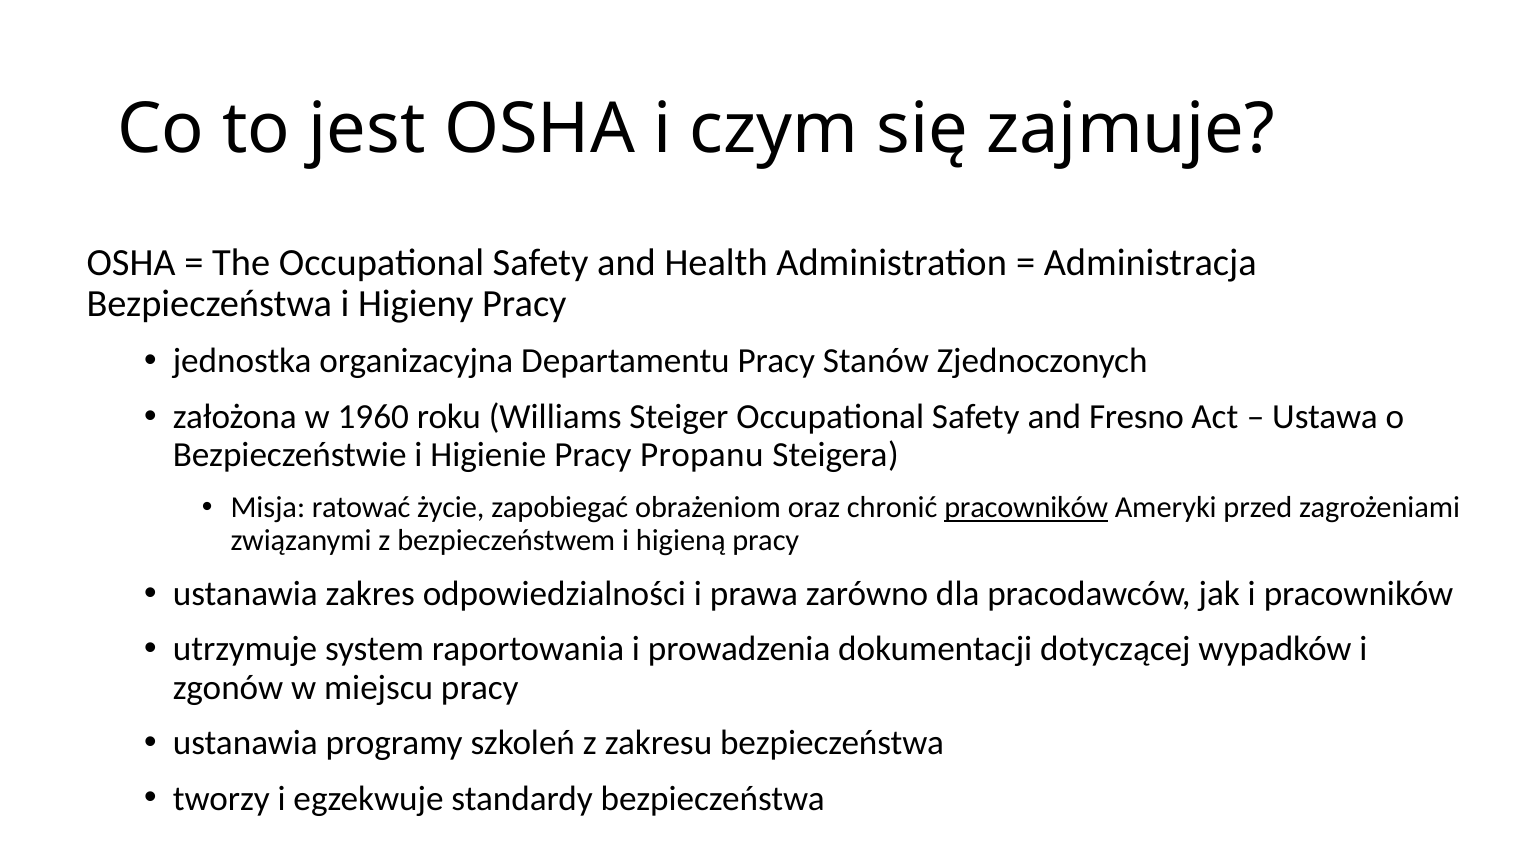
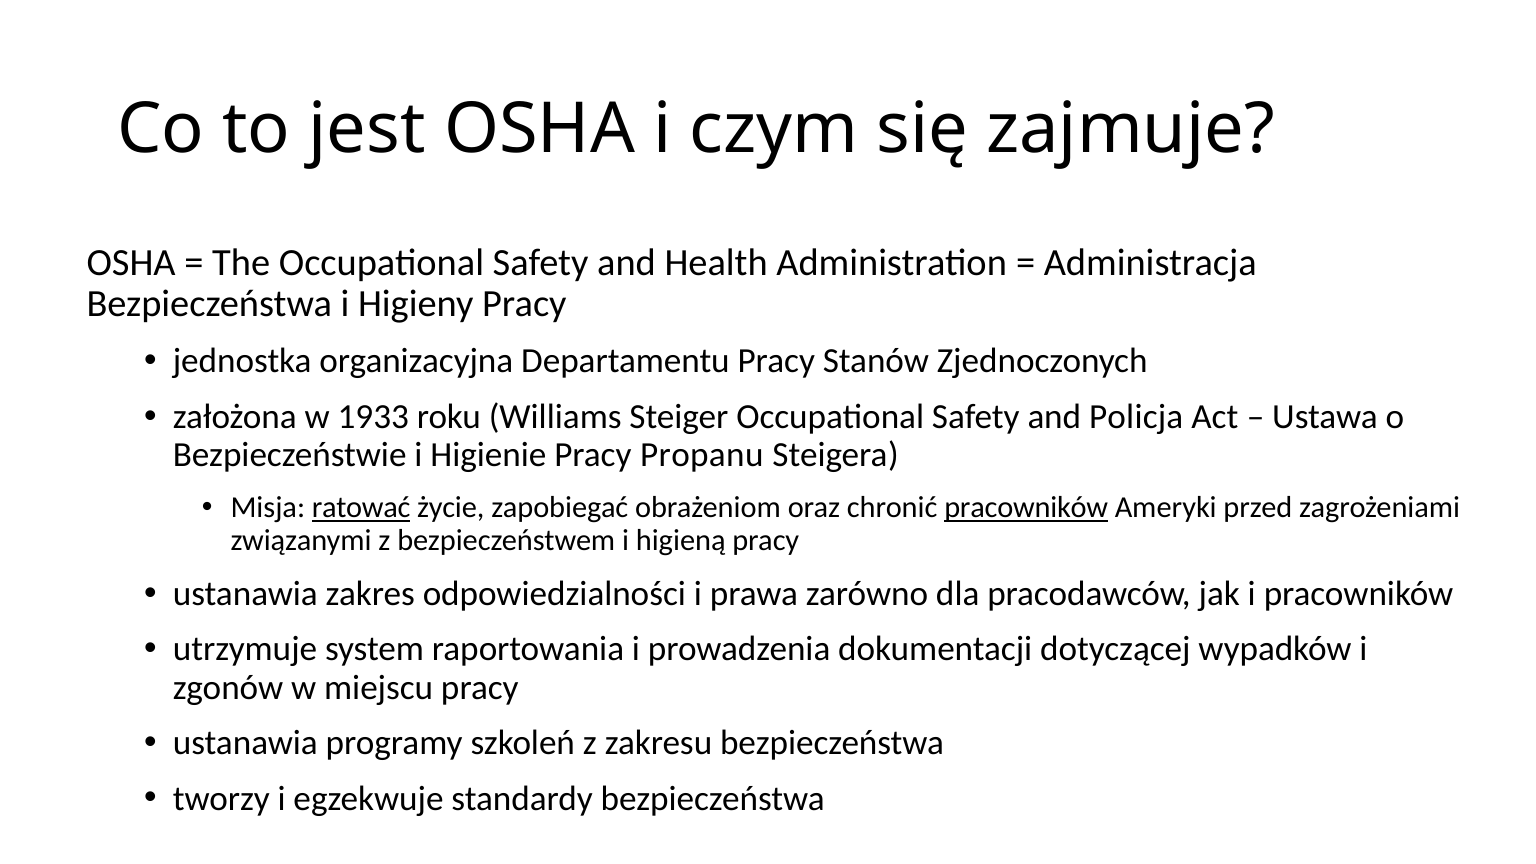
1960: 1960 -> 1933 (373, 417)
Fresno: Fresno -> Policja (1136, 417)
ratować underline: none -> present (361, 508)
